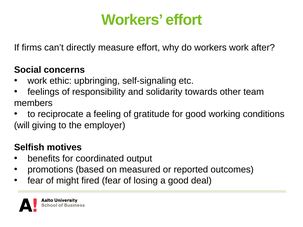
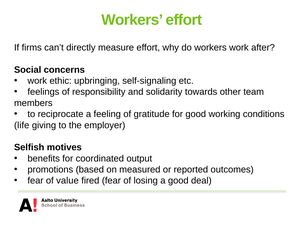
will: will -> life (22, 125)
might: might -> value (67, 181)
